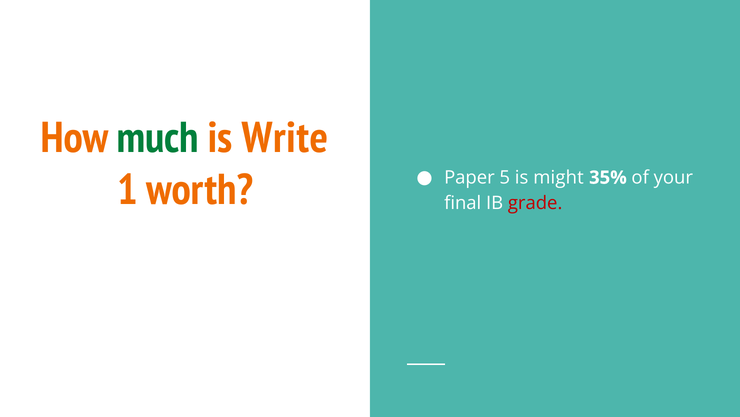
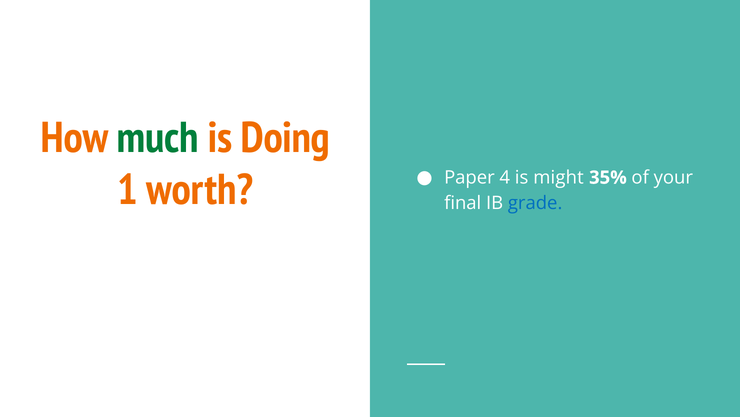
Write: Write -> Doing (285, 138)
5: 5 -> 4 (505, 177)
grade colour: red -> blue (535, 203)
